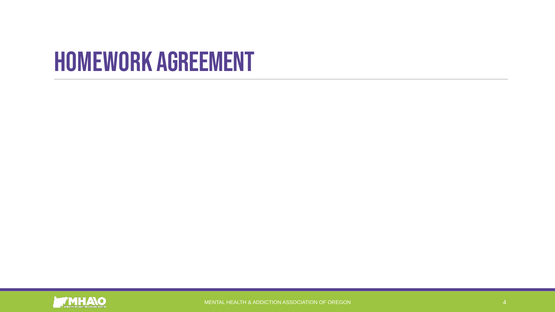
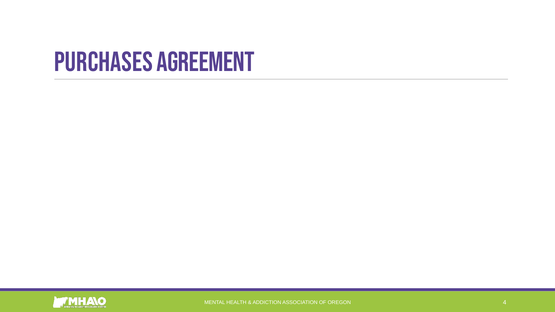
Homework: Homework -> Purchases (103, 62)
